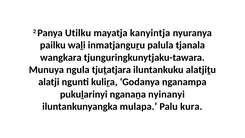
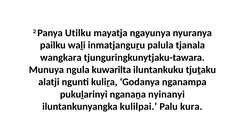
kanyintja: kanyintja -> ngayunya (150, 33)
tjuṯatjara: tjuṯatjara -> kuwarilta (111, 70)
alatjiṯu: alatjiṯu -> tjuṯaku (201, 70)
mulapa: mulapa -> kulilpai (138, 106)
